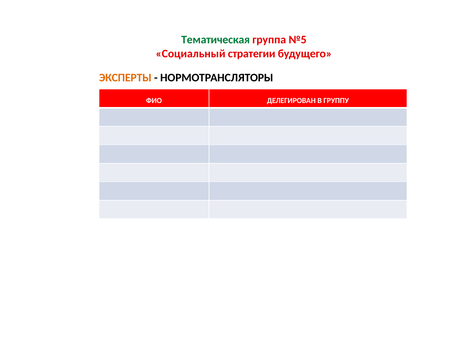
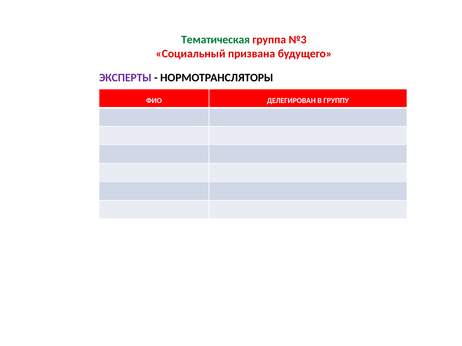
№5: №5 -> №3 (298, 40)
стратегии: стратегии -> призвана (252, 54)
ЭКСПЕРТЫ colour: orange -> purple (125, 78)
